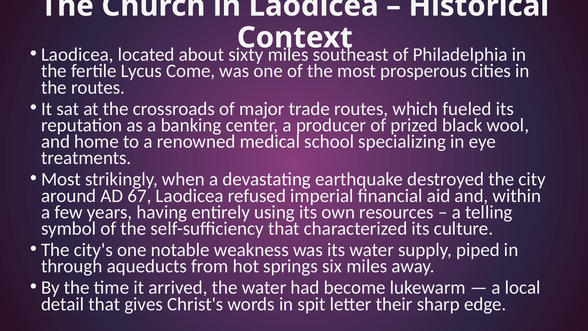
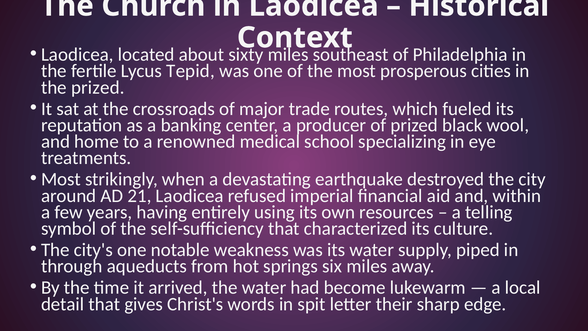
Come: Come -> Tepid (191, 71)
the routes: routes -> prized (98, 87)
67: 67 -> 21 (139, 196)
